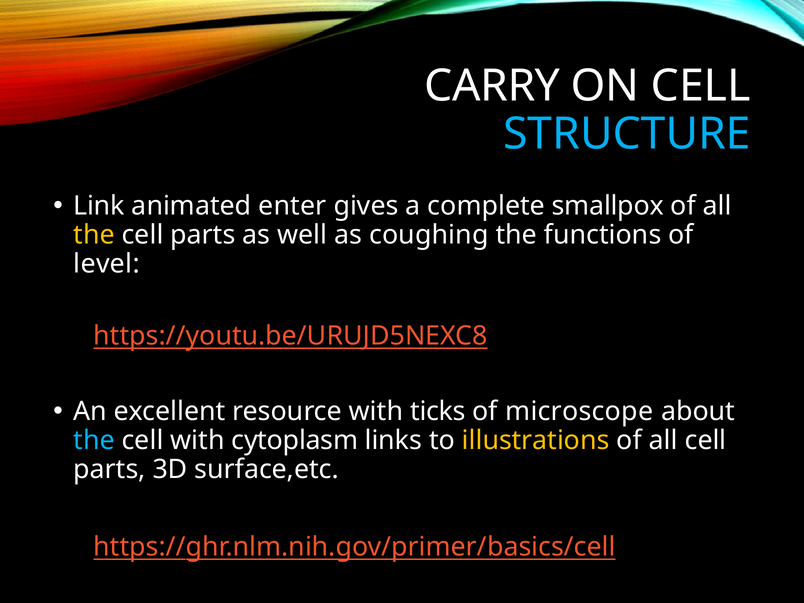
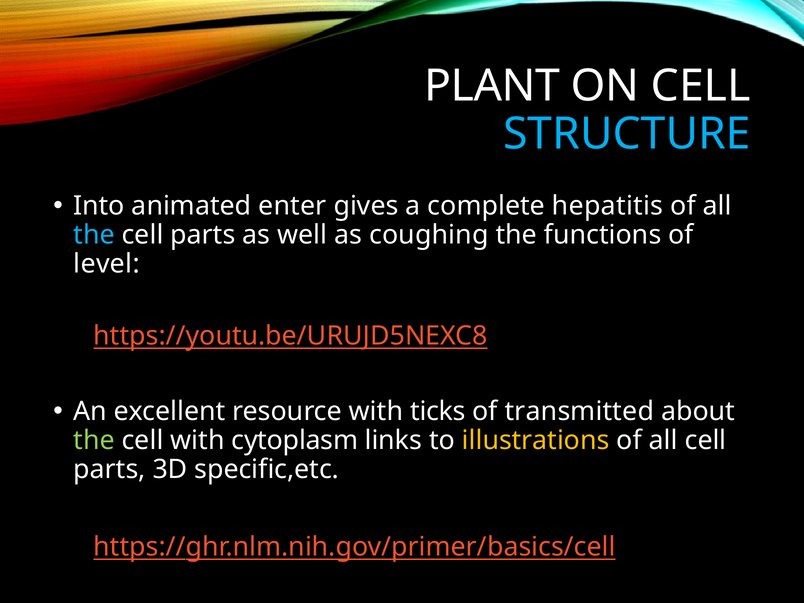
CARRY: CARRY -> PLANT (492, 86)
Link: Link -> Into (99, 206)
smallpox: smallpox -> hepatitis (608, 206)
the colour: yellow -> light blue (94, 235)
microscope: microscope -> transmitted (579, 411)
the colour: light blue -> light green (94, 440)
surface,etc: surface,etc -> specific,etc (267, 469)
